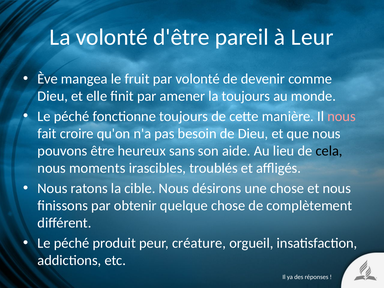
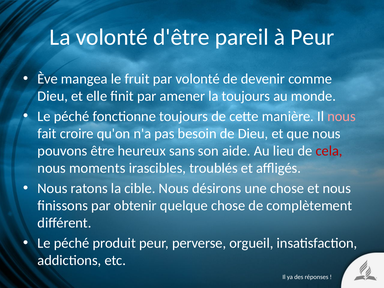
à Leur: Leur -> Peur (312, 37)
cela colour: black -> red (329, 151)
créature: créature -> perverse (199, 243)
